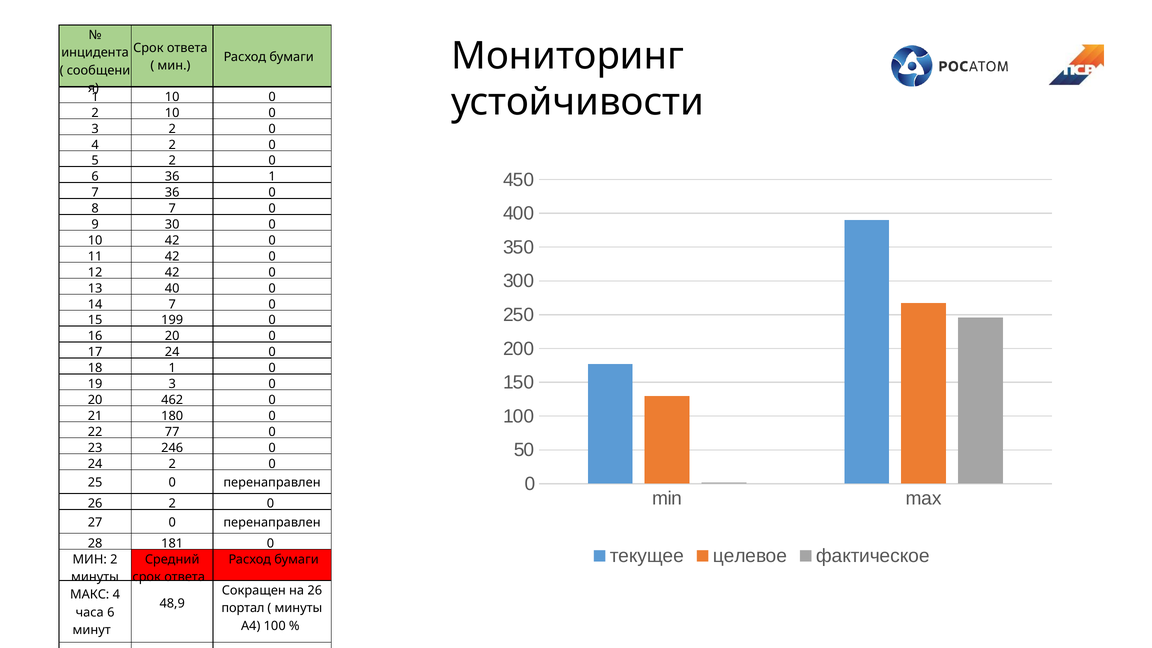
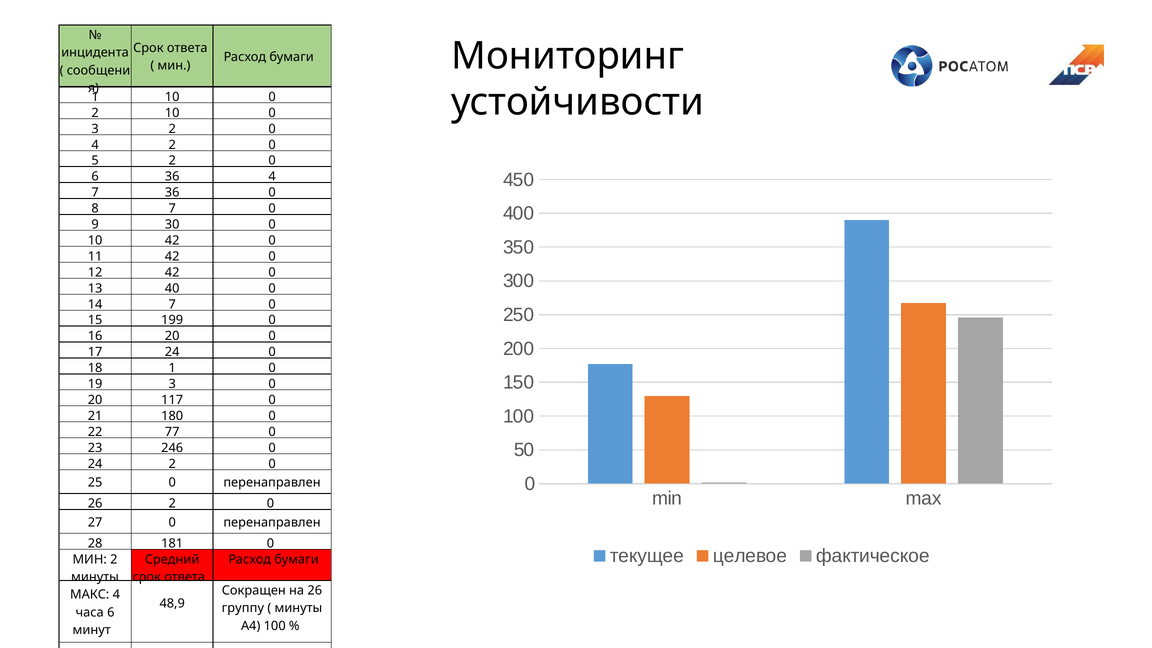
36 1: 1 -> 4 (272, 177)
462: 462 -> 117 (172, 400)
портал: портал -> группу (243, 609)
